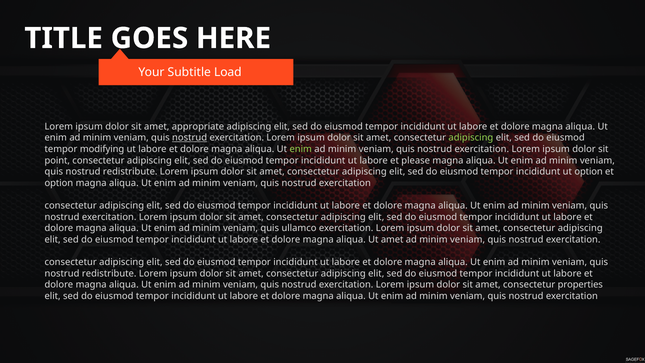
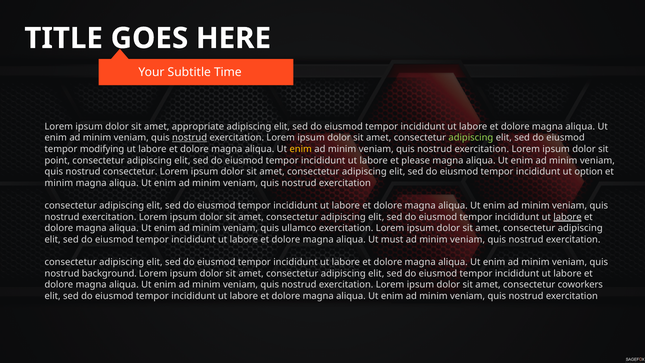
Load: Load -> Time (228, 72)
enim colour: light green -> yellow (301, 149)
redistribute: redistribute -> consectetur (130, 172)
option: option -> minim (59, 183)
labore underline: none -> present (568, 217)
Ut amet: amet -> must (392, 239)
redistribute: redistribute -> background (109, 273)
properties: properties -> coworkers (580, 285)
